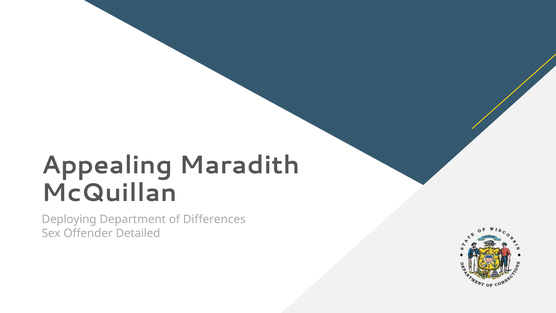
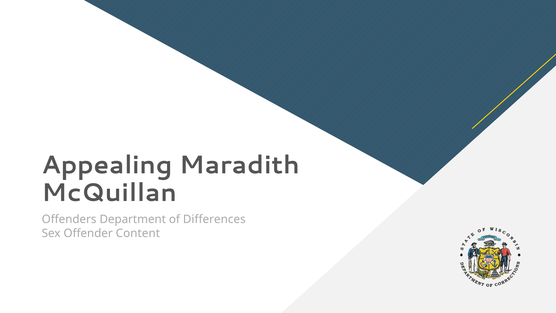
Deploying: Deploying -> Offenders (69, 219)
Detailed: Detailed -> Content (138, 233)
